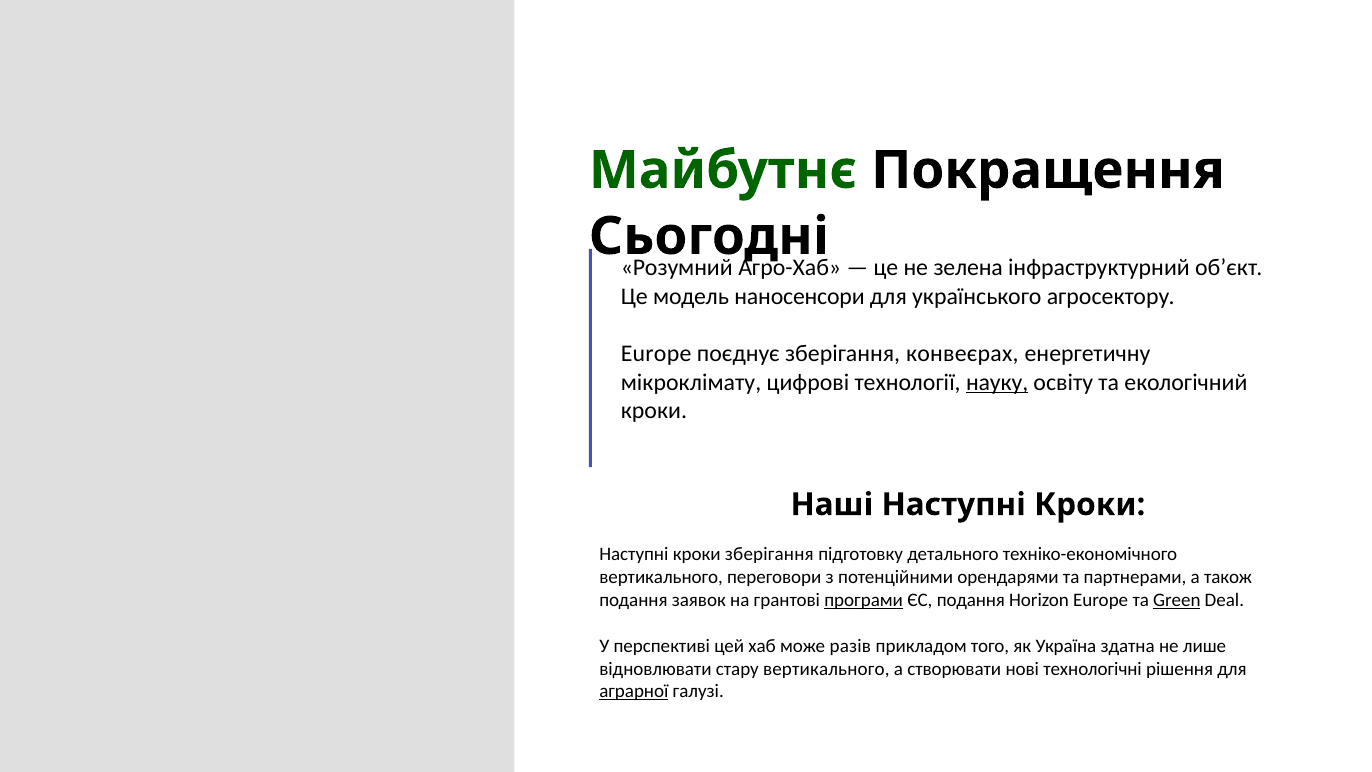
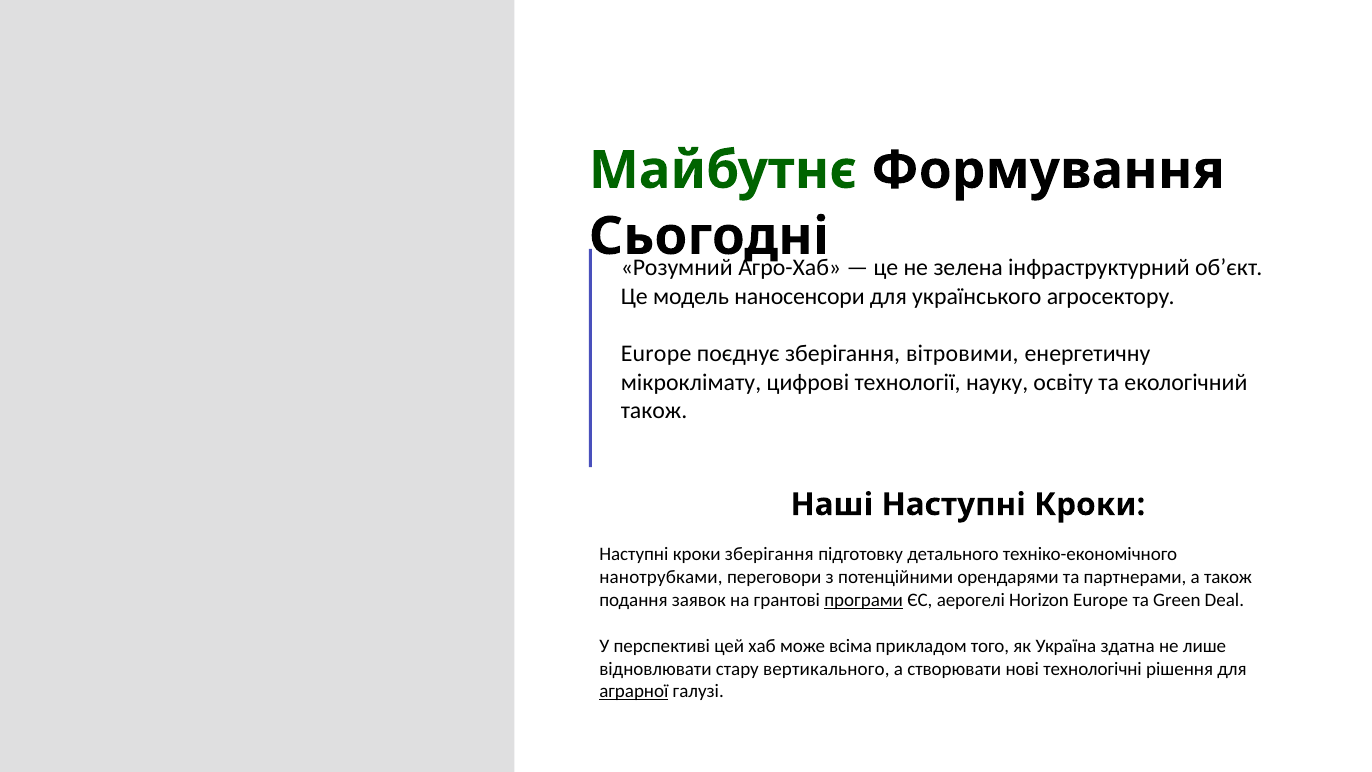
Покращення: Покращення -> Формування (1048, 170)
конвеєрах: конвеєрах -> вітровими (962, 354)
науку underline: present -> none (997, 382)
кроки: кроки -> також (654, 411)
вертикального: вертикального -> нанотрубками (661, 577)
ЄС подання: подання -> аерогелі (971, 600)
Green underline: present -> none (1177, 600)
разів: разів -> всіма (851, 646)
